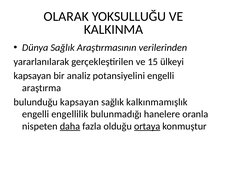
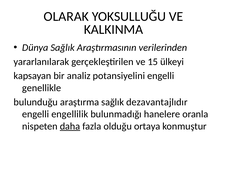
araştırma: araştırma -> genellikle (42, 88)
bulunduğu kapsayan: kapsayan -> araştırma (80, 102)
kalkınmamışlık: kalkınmamışlık -> dezavantajlıdır (157, 102)
ortaya underline: present -> none (147, 126)
